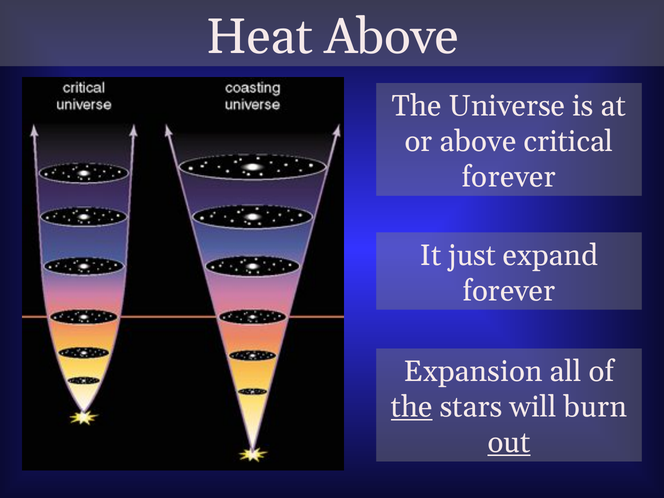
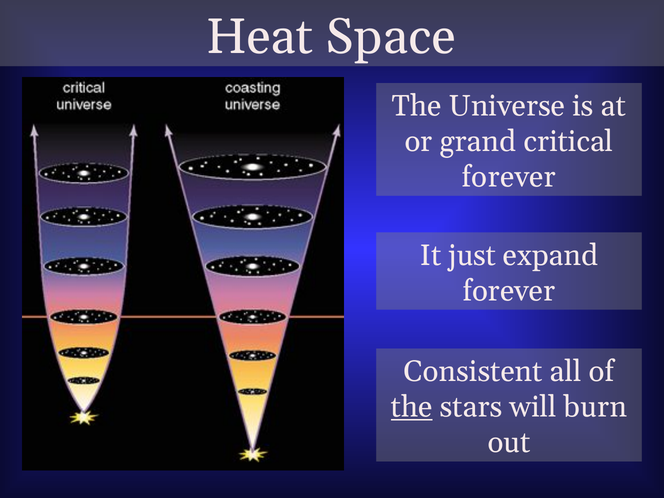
Heat Above: Above -> Space (391, 37)
or above: above -> grand (478, 141)
Expansion: Expansion -> Consistent (473, 372)
out underline: present -> none (509, 442)
